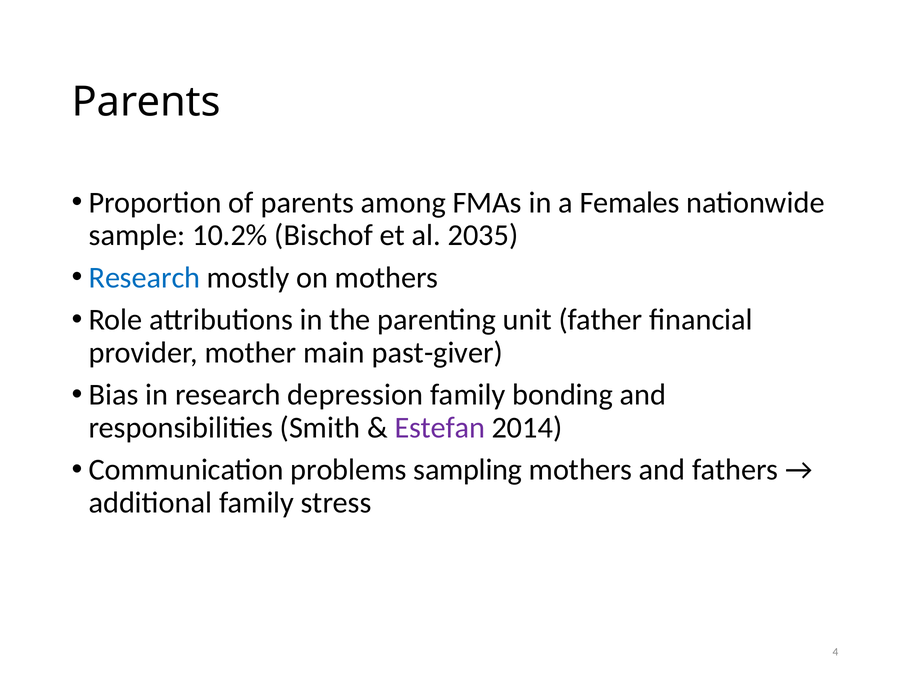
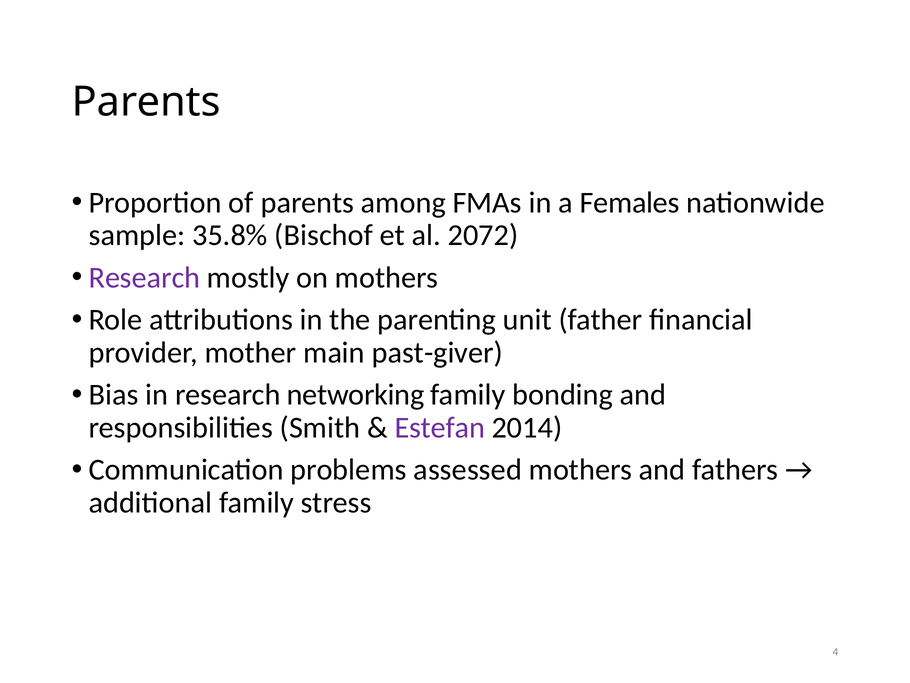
10.2%: 10.2% -> 35.8% (230, 235)
2035: 2035 -> 2072 (483, 235)
Research colour: blue -> purple (144, 277)
depression: depression -> networking (356, 395)
sampling: sampling -> assessed (468, 470)
